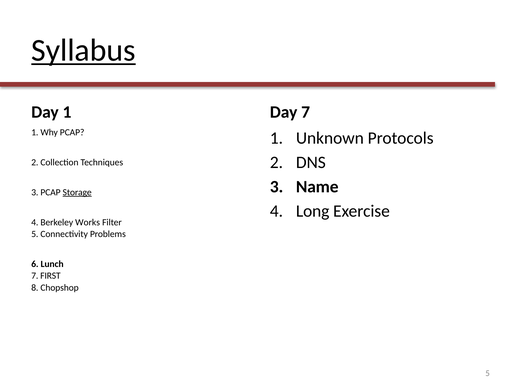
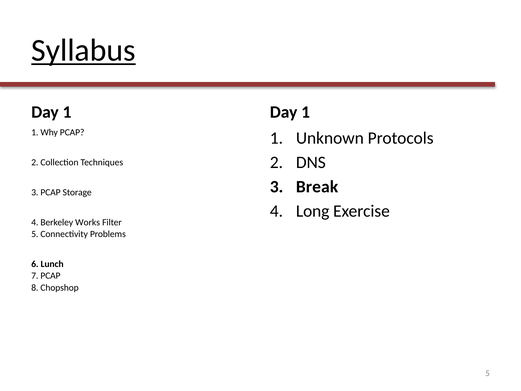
7: 7 -> 1 (306, 112)
Name: Name -> Break (317, 187)
Storage underline: present -> none (77, 192)
7 FIRST: FIRST -> PCAP (50, 276)
